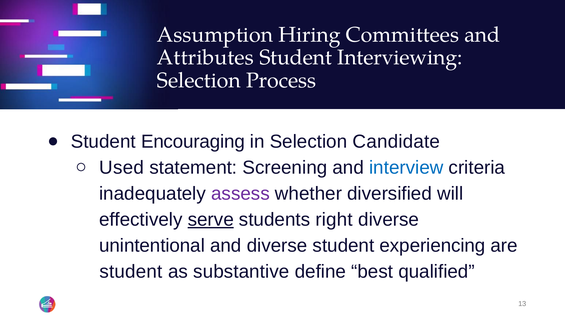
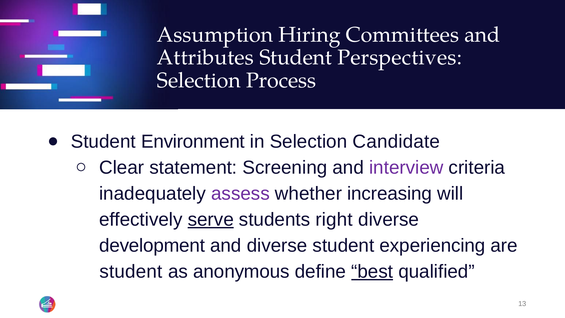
Interviewing: Interviewing -> Perspectives (400, 58)
Encouraging: Encouraging -> Environment (193, 142)
Used: Used -> Clear (122, 167)
interview colour: blue -> purple (406, 167)
diversified: diversified -> increasing (390, 193)
unintentional: unintentional -> development (152, 245)
substantive: substantive -> anonymous (241, 271)
best underline: none -> present (372, 271)
